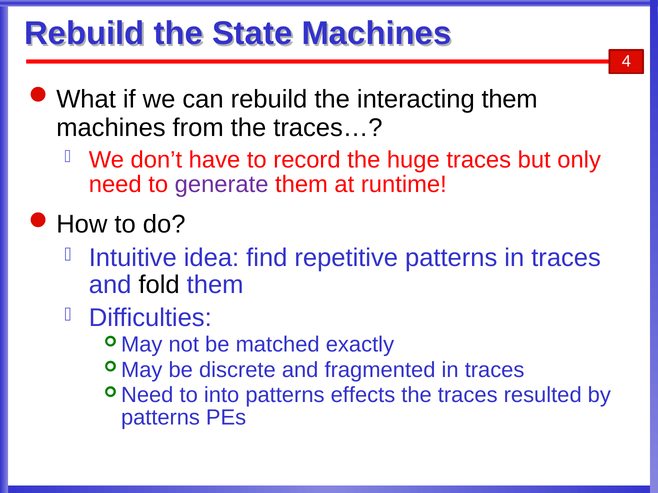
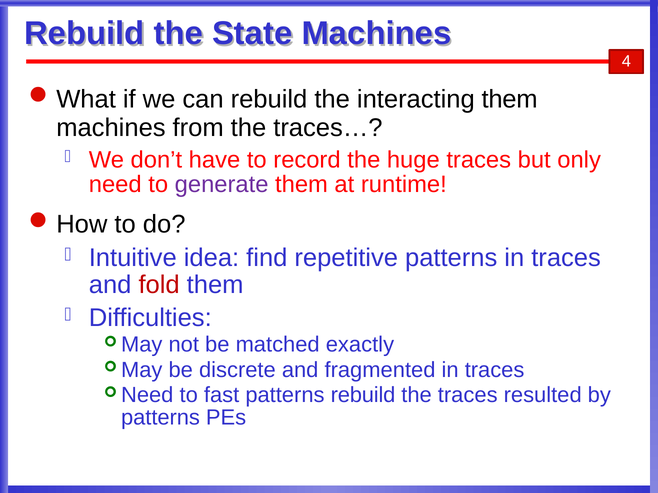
fold colour: black -> red (159, 285)
into: into -> fast (222, 395)
patterns effects: effects -> rebuild (363, 395)
